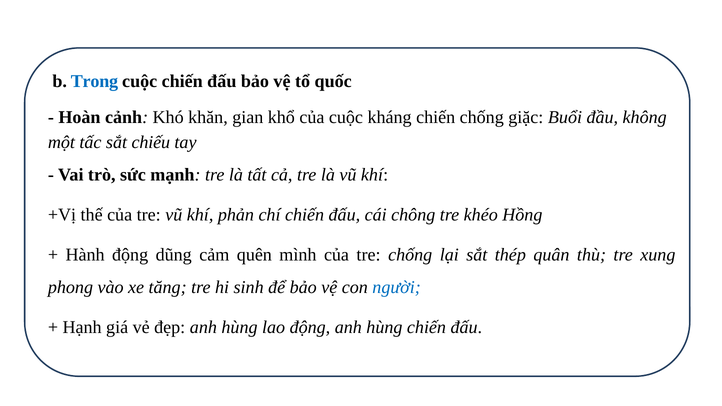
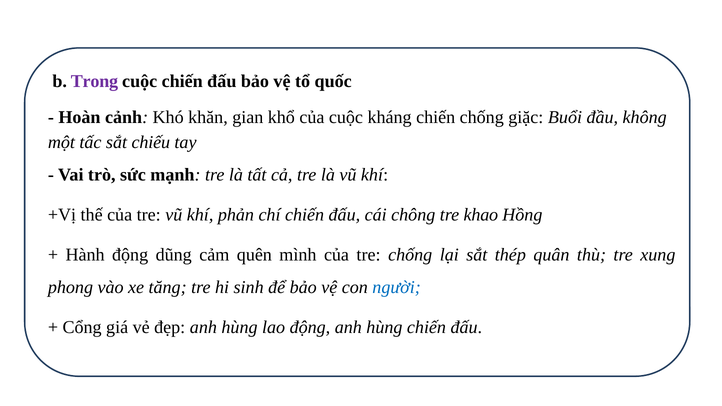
Trong colour: blue -> purple (94, 81)
khéo: khéo -> khao (481, 215)
Hạnh: Hạnh -> Cổng (82, 327)
